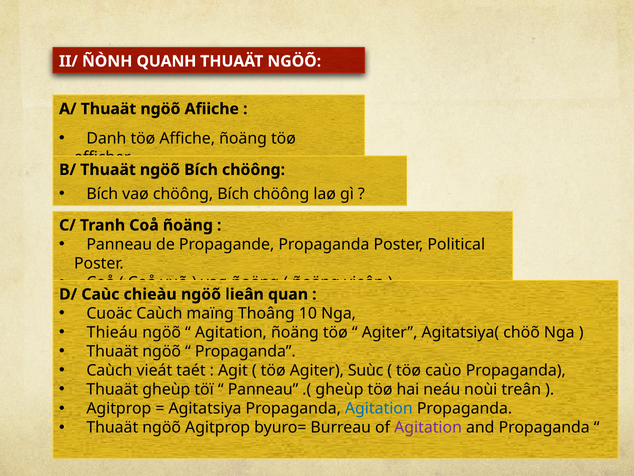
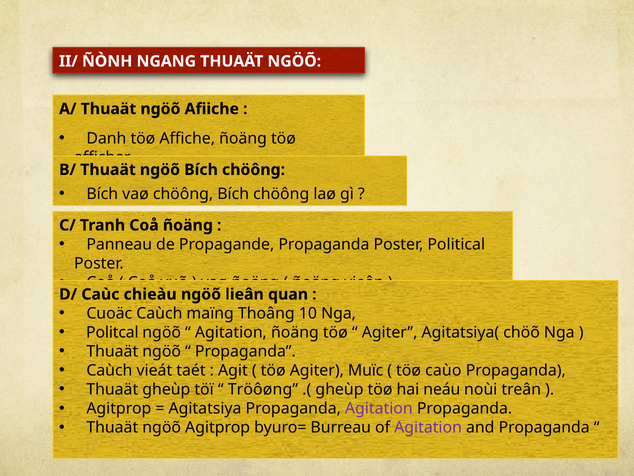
QUANH: QUANH -> NGANG (166, 61)
Thieáu: Thieáu -> Politcal (112, 332)
Suùc: Suùc -> Muïc (366, 370)
Panneau: Panneau -> Tröôøng (263, 389)
Agitation colour: blue -> purple (379, 408)
